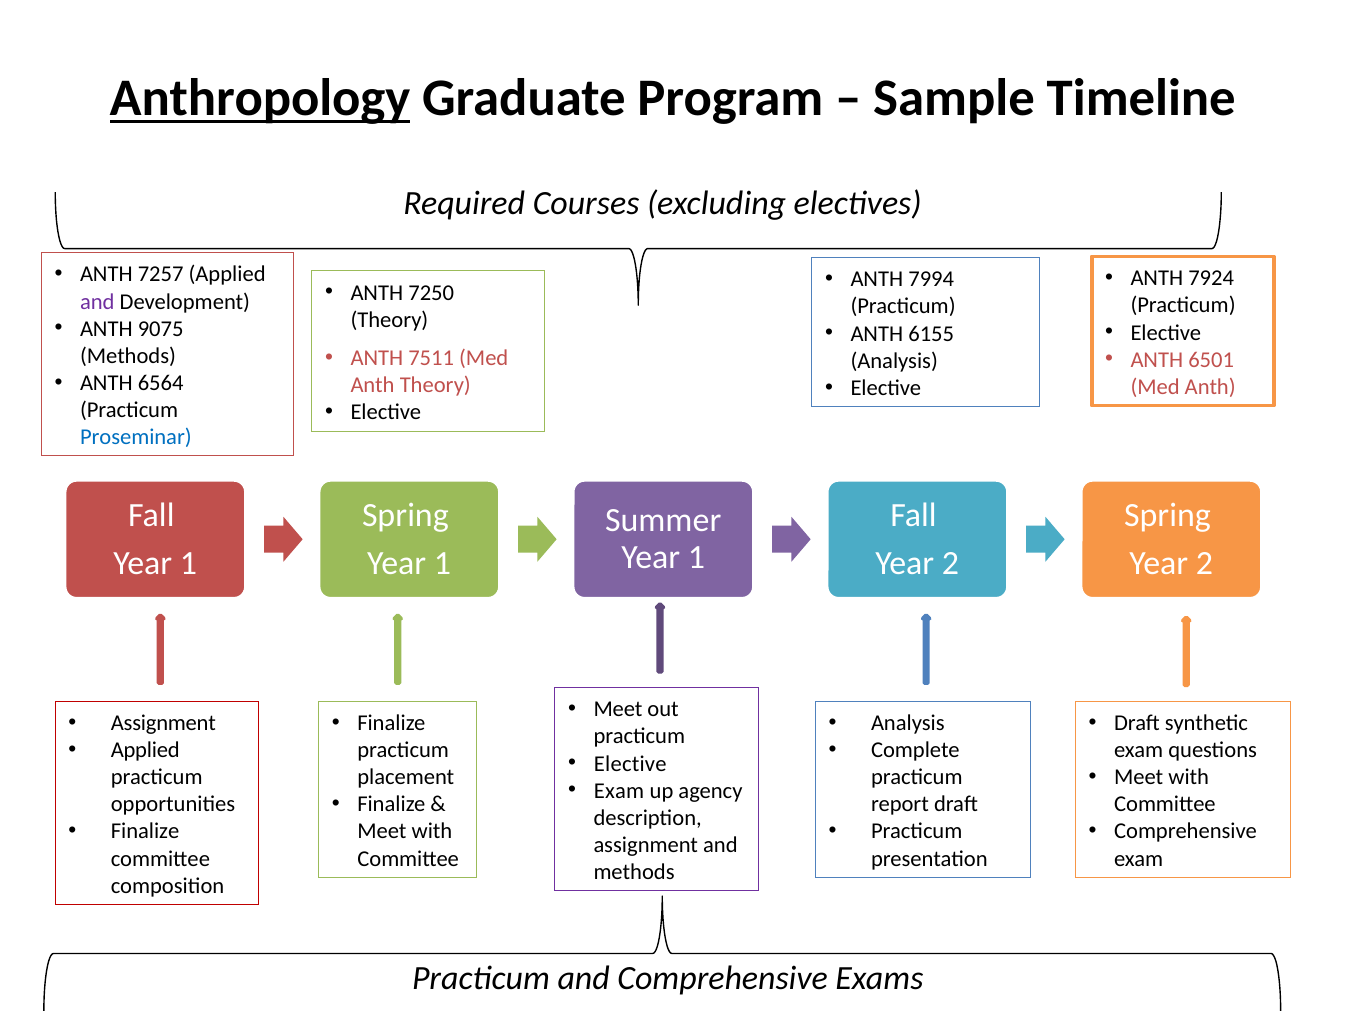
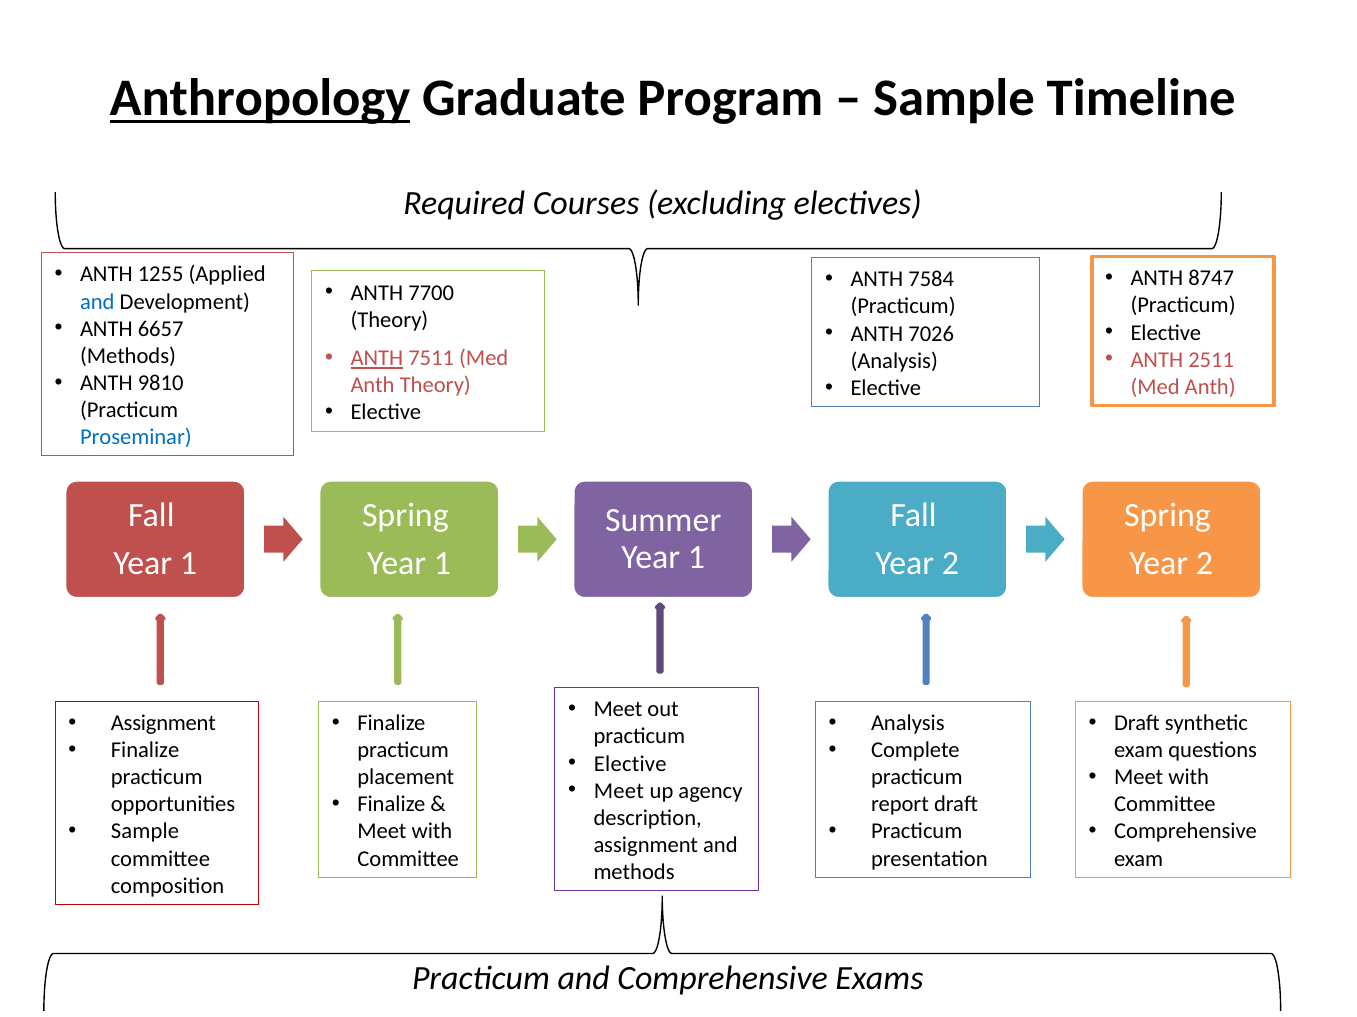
7257: 7257 -> 1255 (161, 275)
7924: 7924 -> 8747 (1211, 279)
7994: 7994 -> 7584 (931, 280)
7250: 7250 -> 7700 (431, 293)
and colour: purple -> blue (97, 302)
9075: 9075 -> 6657 (161, 329)
6155: 6155 -> 7026 (931, 334)
ANTH underline: none -> present (377, 358)
6501: 6501 -> 2511 (1211, 360)
6564: 6564 -> 9810 (161, 383)
Applied: Applied -> Finalize (145, 751)
Exam: Exam -> Meet (619, 791)
Finalize: Finalize -> Sample (145, 832)
